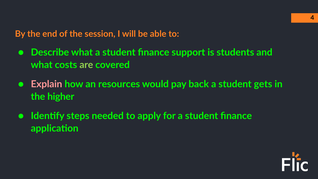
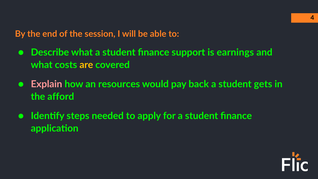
students: students -> earnings (235, 52)
are colour: light green -> yellow (86, 65)
higher: higher -> afford (61, 97)
